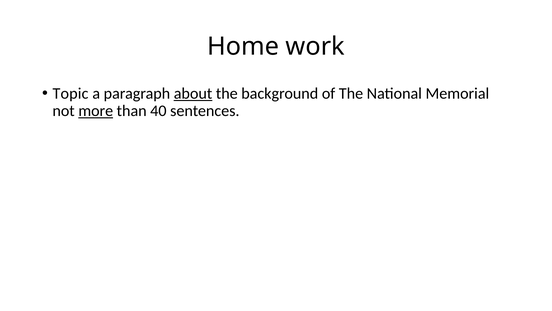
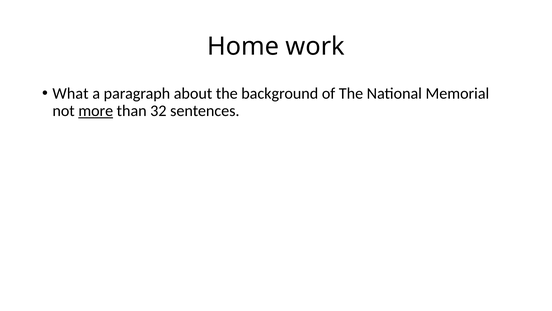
Topic: Topic -> What (71, 93)
about underline: present -> none (193, 93)
40: 40 -> 32 (158, 111)
